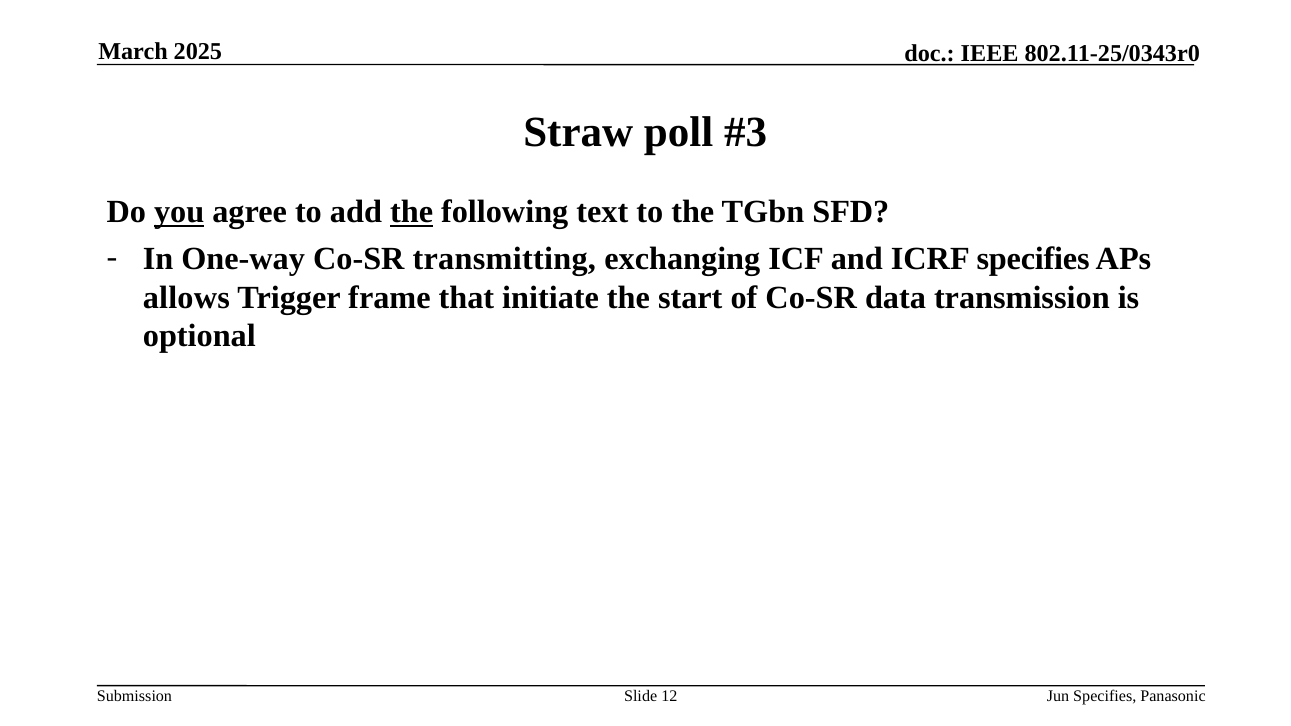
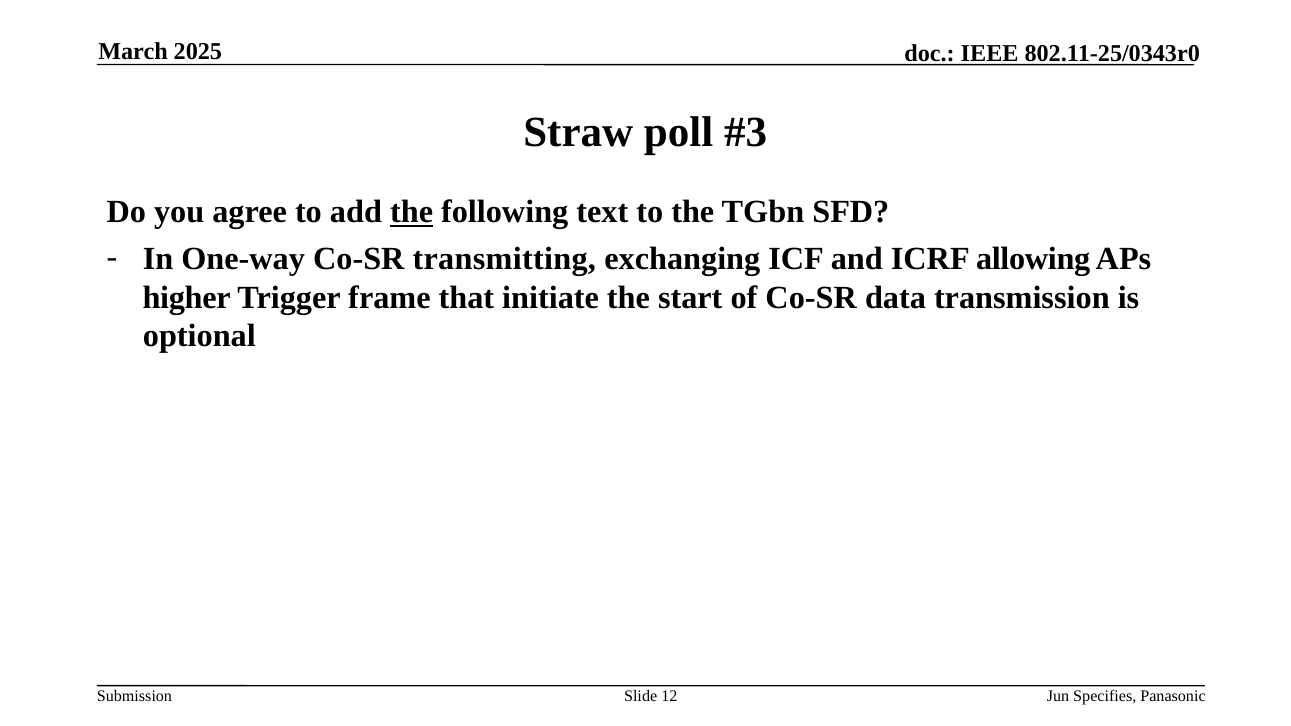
you underline: present -> none (179, 212)
ICRF specifies: specifies -> allowing (1033, 259)
allows: allows -> higher (187, 297)
